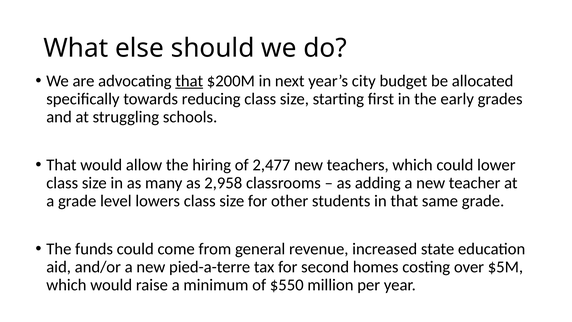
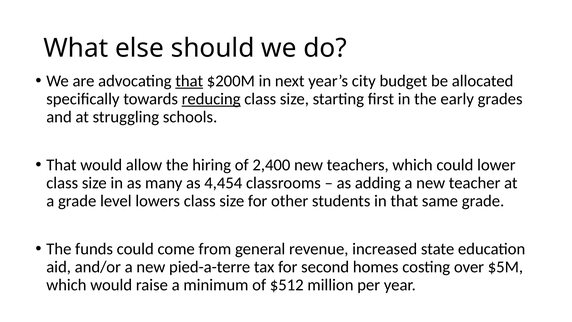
reducing underline: none -> present (211, 99)
2,477: 2,477 -> 2,400 (271, 165)
2,958: 2,958 -> 4,454 (223, 183)
$550: $550 -> $512 (287, 285)
